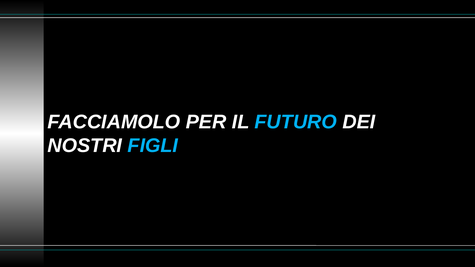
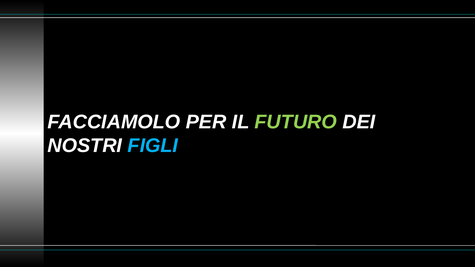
FUTURO colour: light blue -> light green (296, 122)
